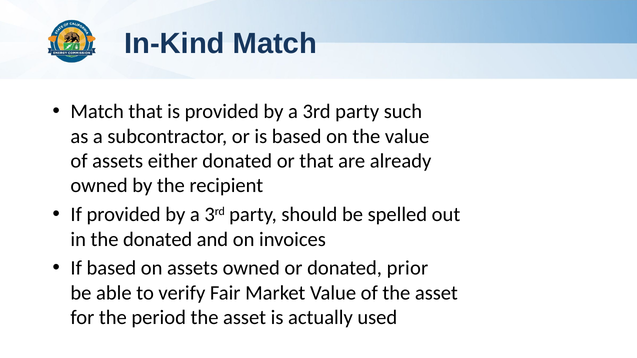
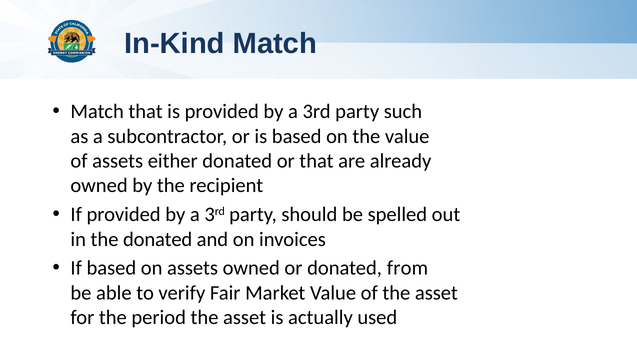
prior: prior -> from (407, 268)
